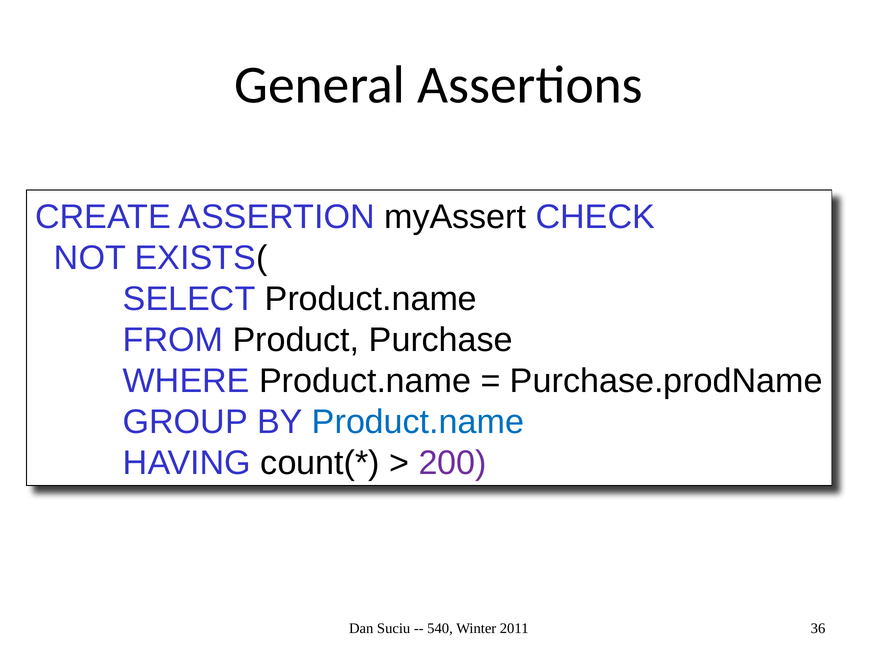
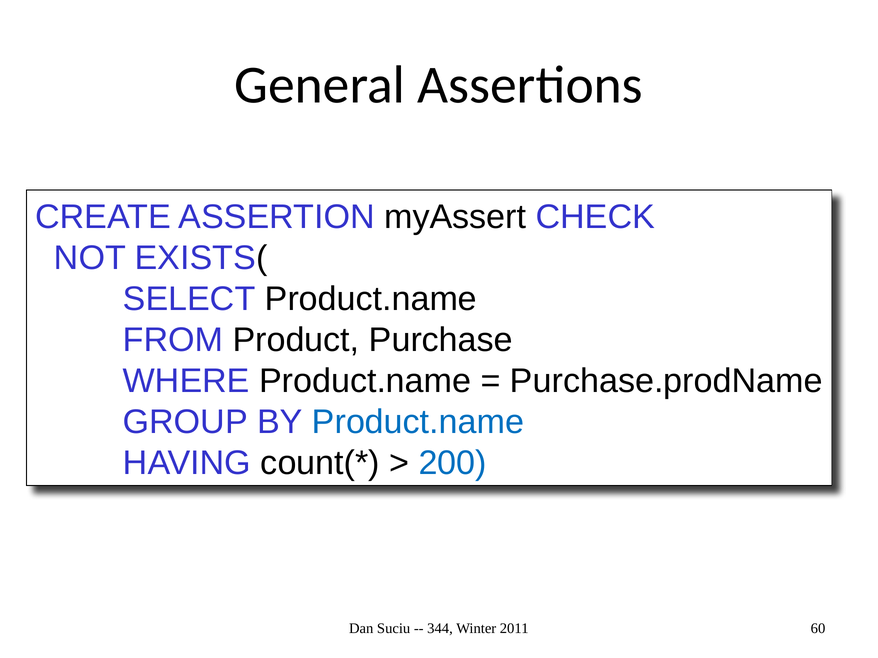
200 colour: purple -> blue (453, 463)
540: 540 -> 344 (440, 629)
36: 36 -> 60 (818, 629)
